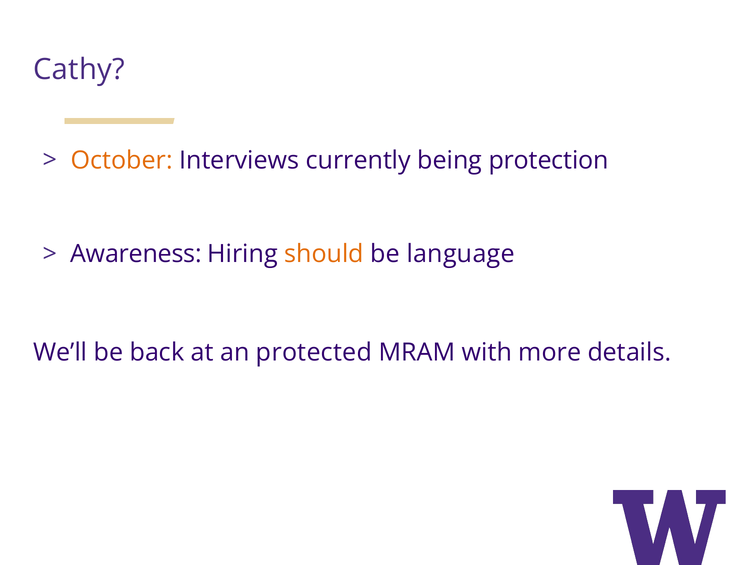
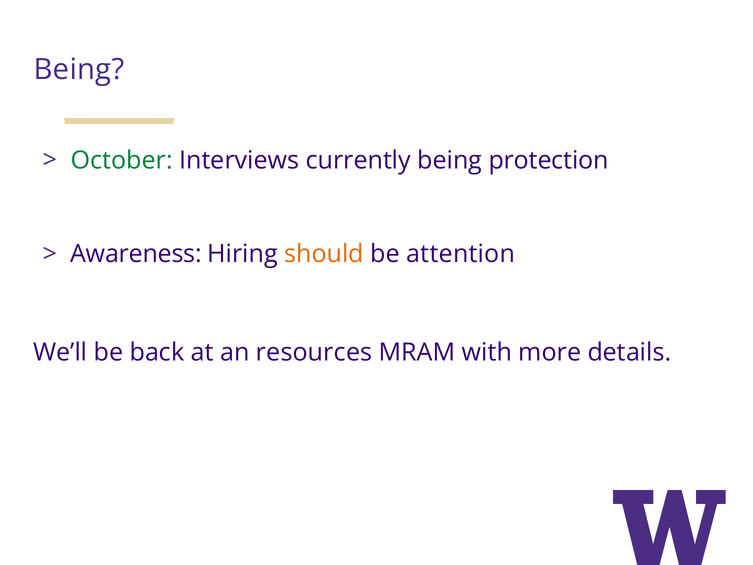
Cathy: Cathy -> Being (79, 70)
October colour: orange -> green (122, 160)
language: language -> attention (461, 254)
protected: protected -> resources (314, 352)
